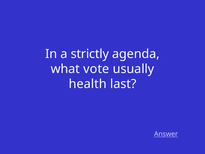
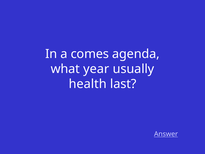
strictly: strictly -> comes (90, 54)
vote: vote -> year (96, 69)
